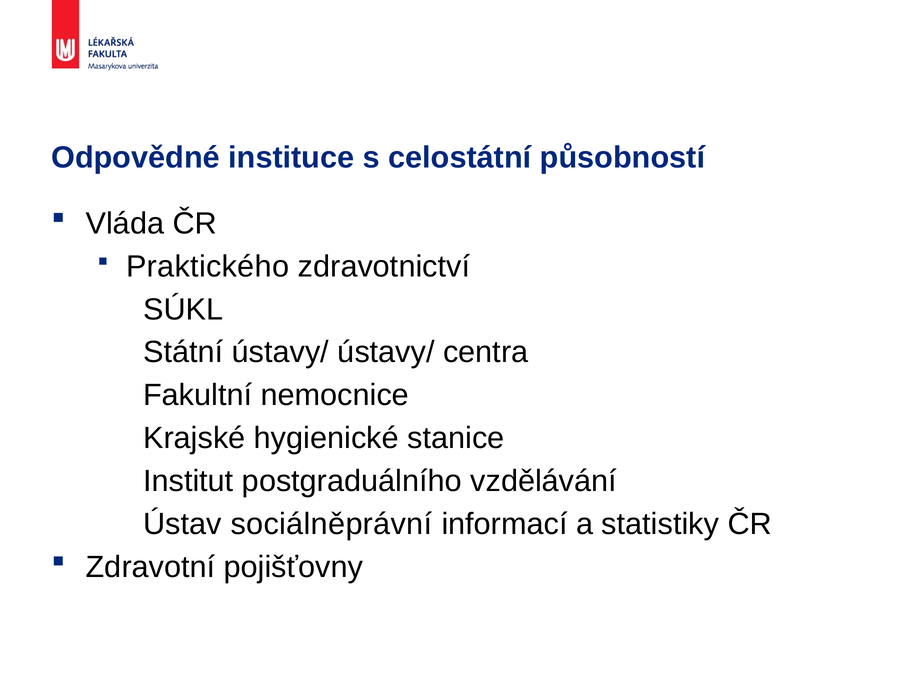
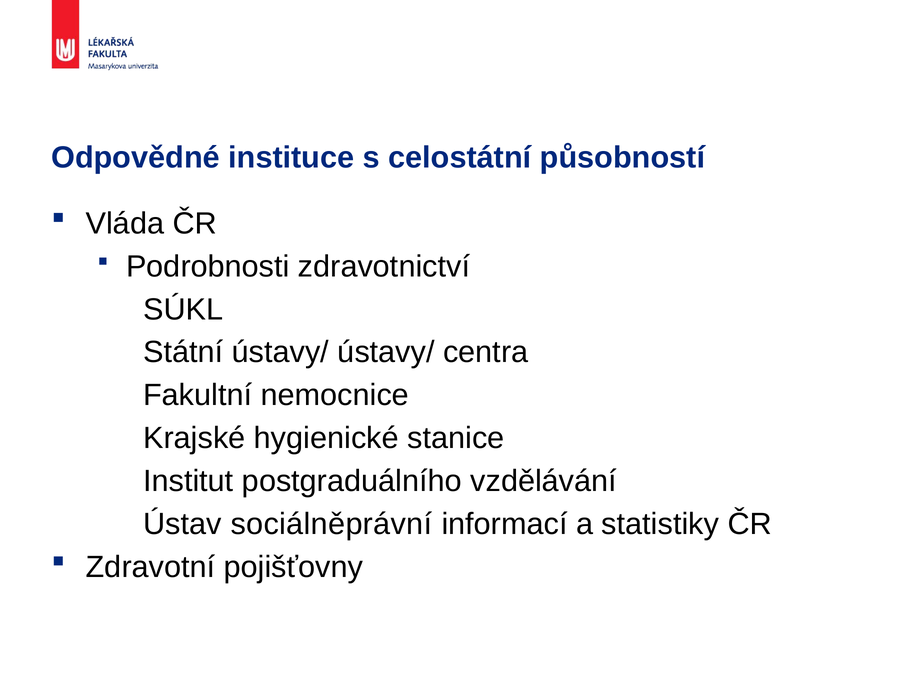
Praktického: Praktického -> Podrobnosti (208, 266)
